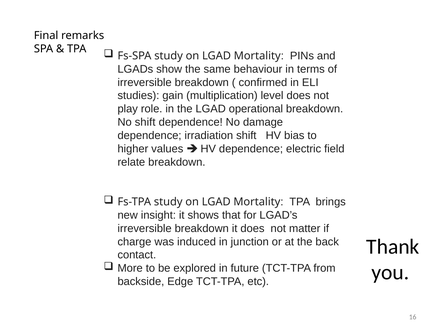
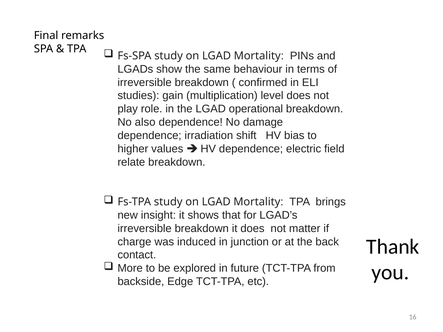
No shift: shift -> also (145, 122)
